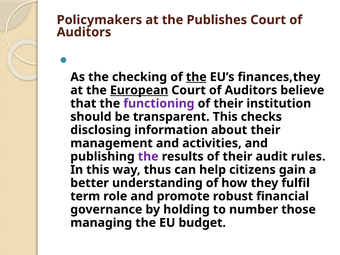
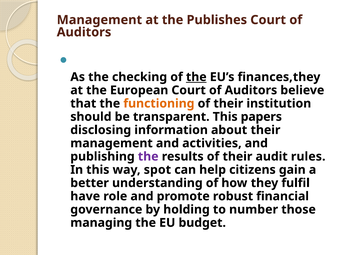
Policymakers: Policymakers -> Management (99, 20)
European underline: present -> none (139, 90)
functioning colour: purple -> orange (159, 103)
checks: checks -> papers (261, 117)
thus: thus -> spot (157, 170)
term: term -> have (85, 196)
